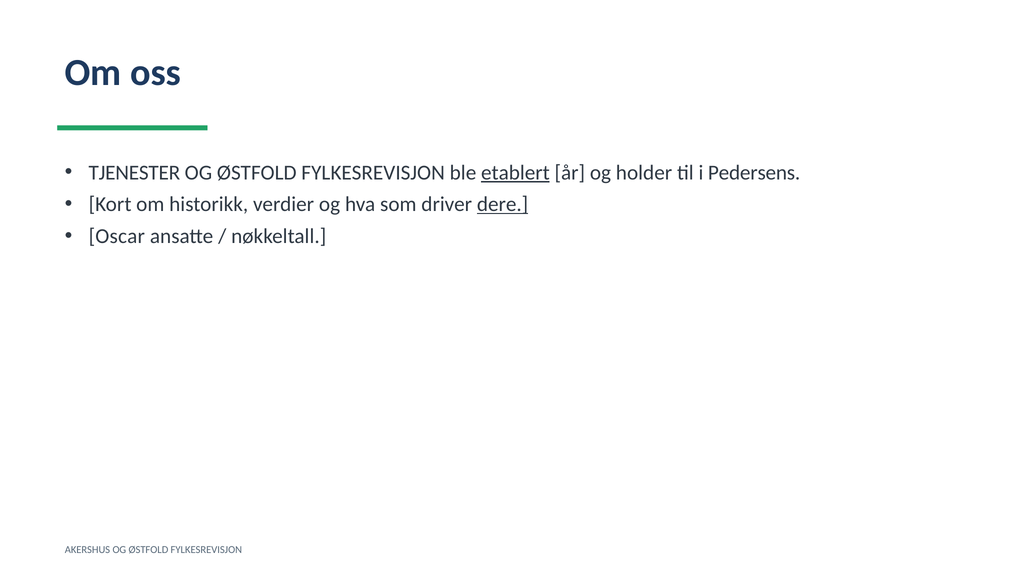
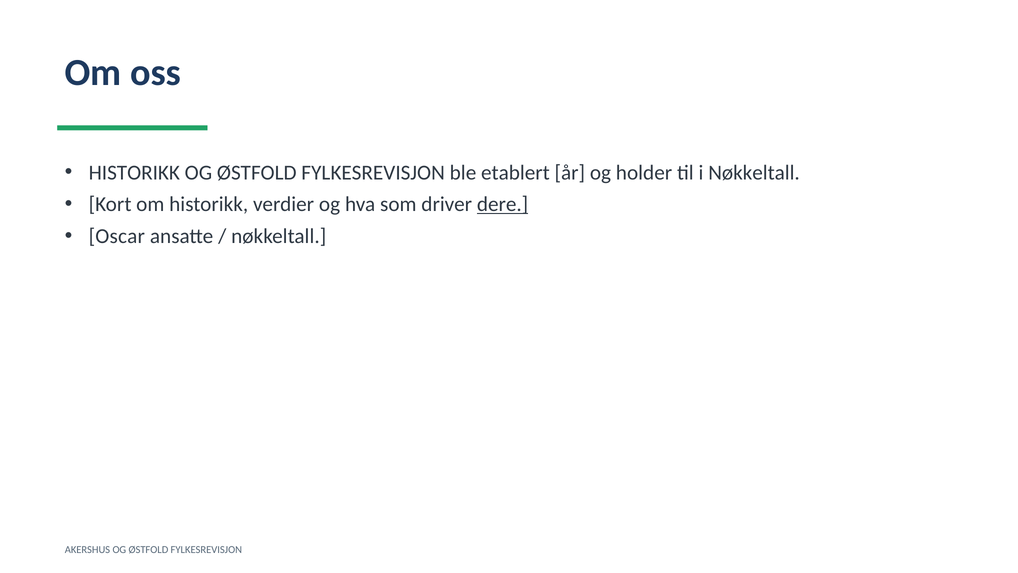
TJENESTER: TJENESTER -> HISTORIKK (134, 172)
etablert underline: present -> none (515, 172)
i Pedersens: Pedersens -> Nøkkeltall (754, 172)
